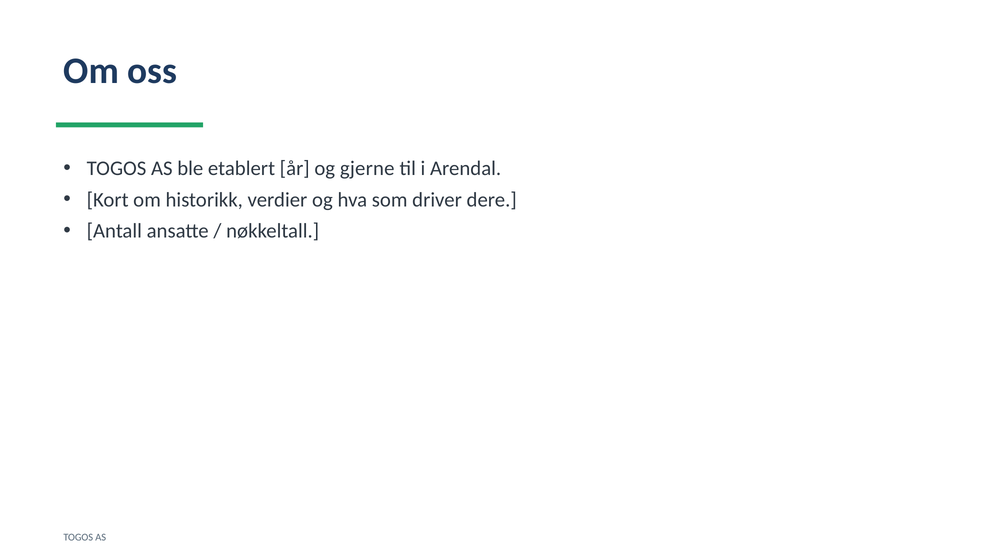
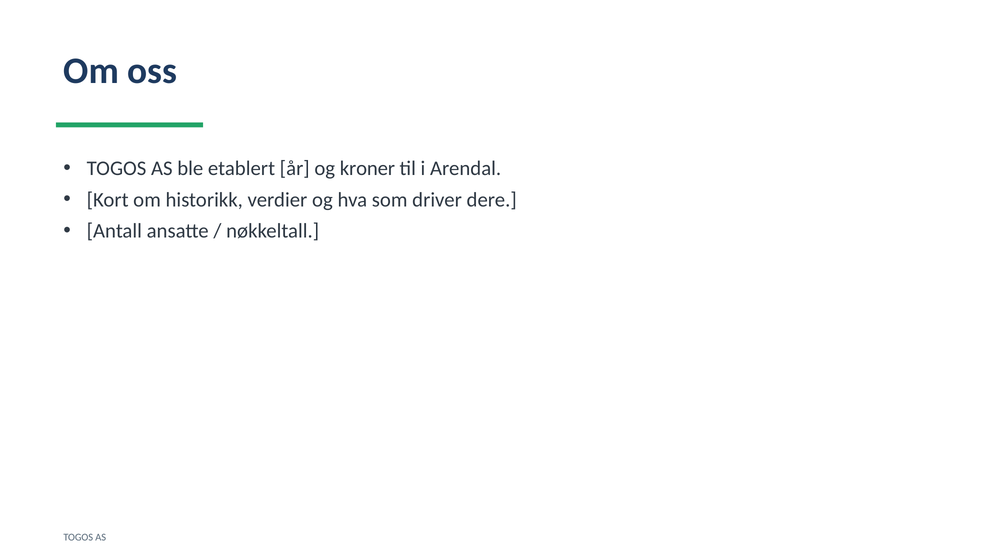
gjerne: gjerne -> kroner (367, 169)
